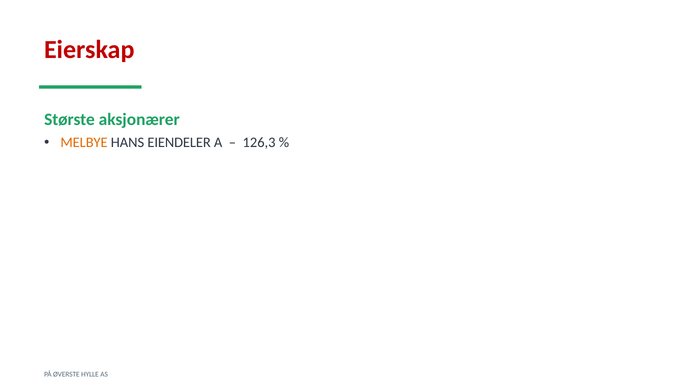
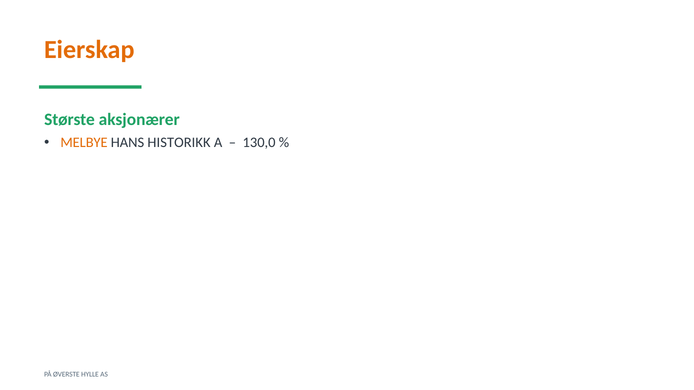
Eierskap colour: red -> orange (89, 50)
EIENDELER: EIENDELER -> HISTORIKK (179, 143)
126,3: 126,3 -> 130,0 (259, 143)
